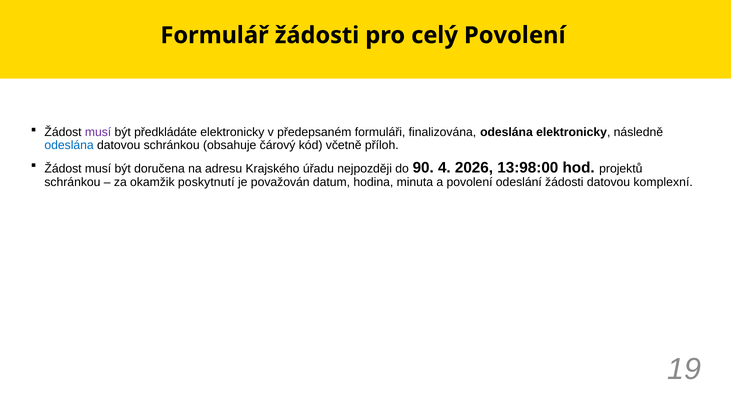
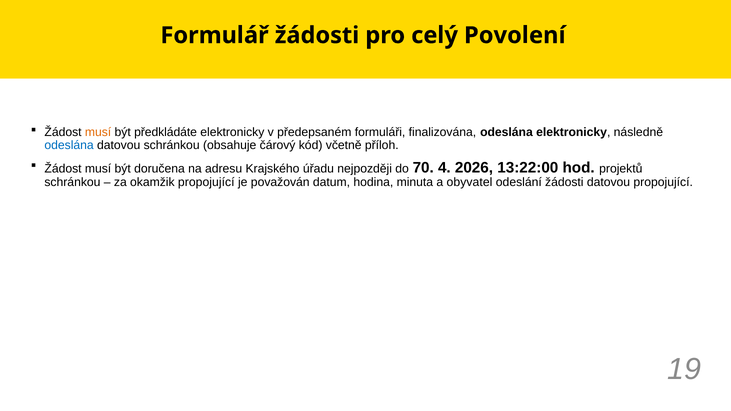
musí colour: purple -> orange (98, 132)
90: 90 -> 70 (423, 168)
13:98:00: 13:98:00 -> 13:22:00 (528, 168)
okamžik poskytnutí: poskytnutí -> propojující (206, 182)
a povolení: povolení -> obyvatel (470, 182)
datovou komplexní: komplexní -> propojující (663, 182)
